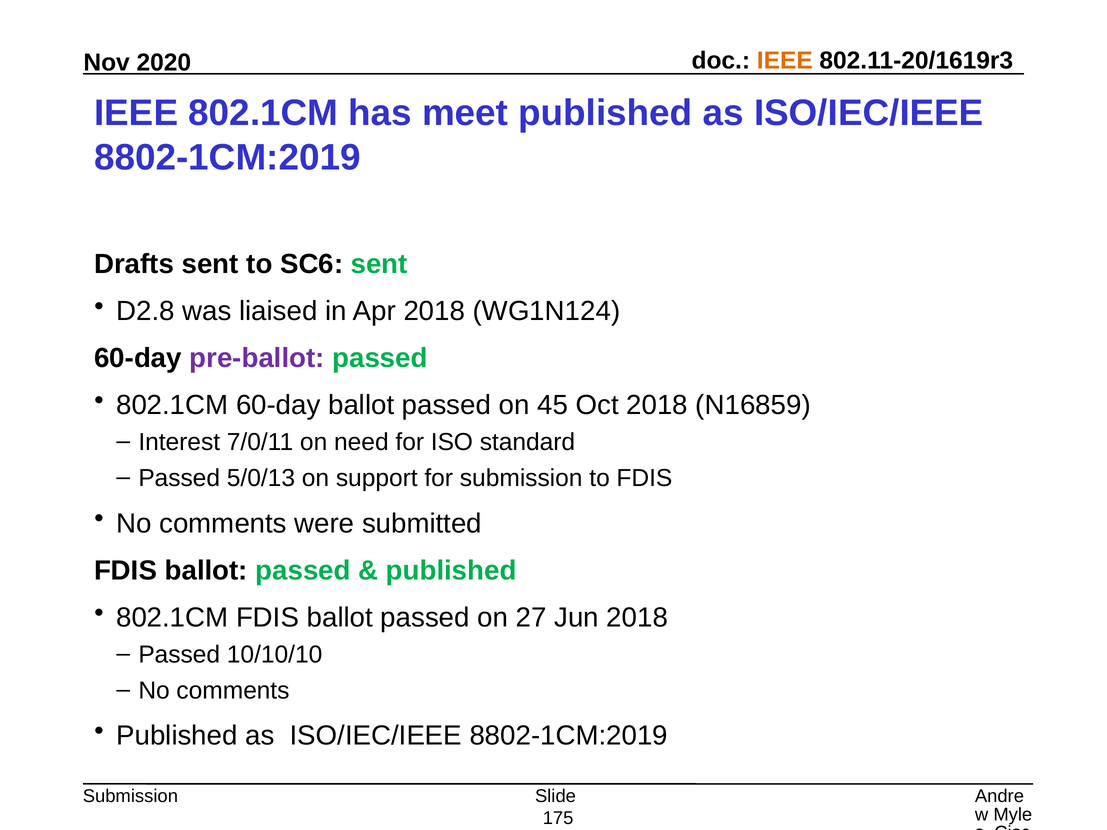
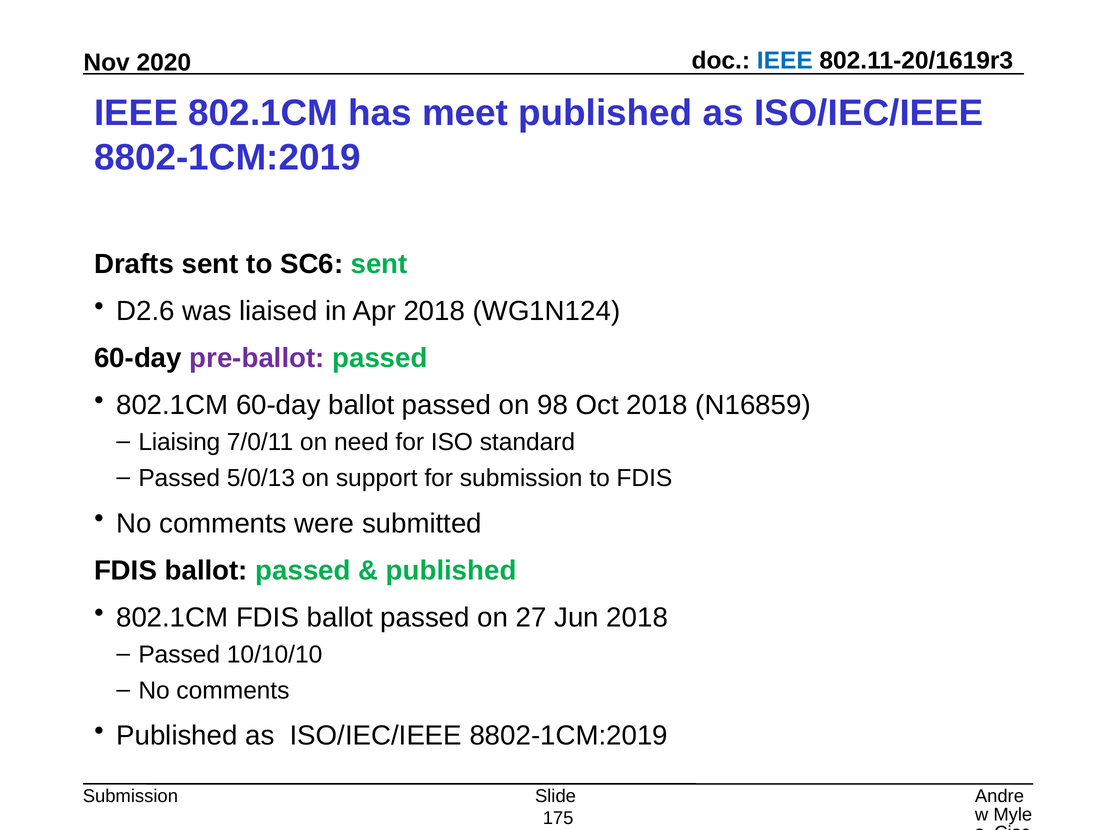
IEEE colour: orange -> blue (785, 61)
D2.8: D2.8 -> D2.6 (145, 311)
45: 45 -> 98 (553, 405)
Interest: Interest -> Liaising (179, 442)
